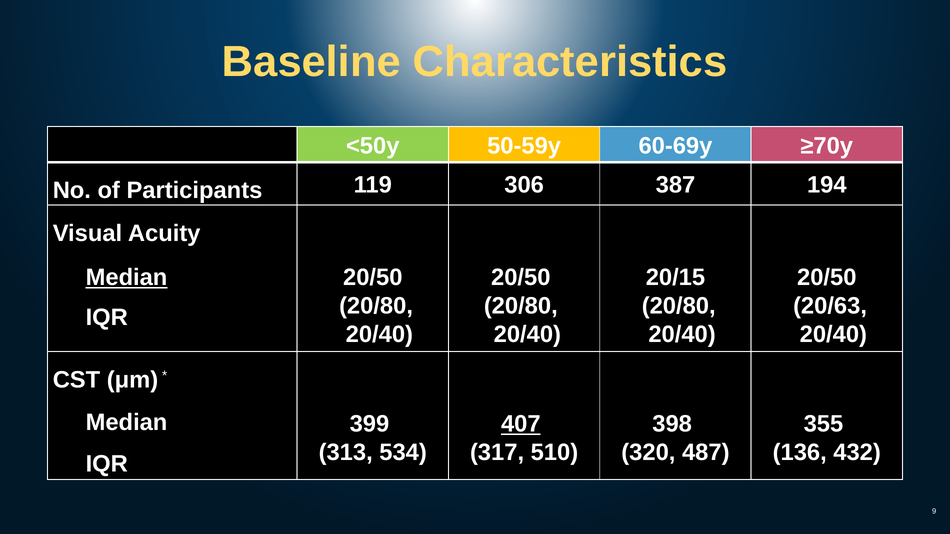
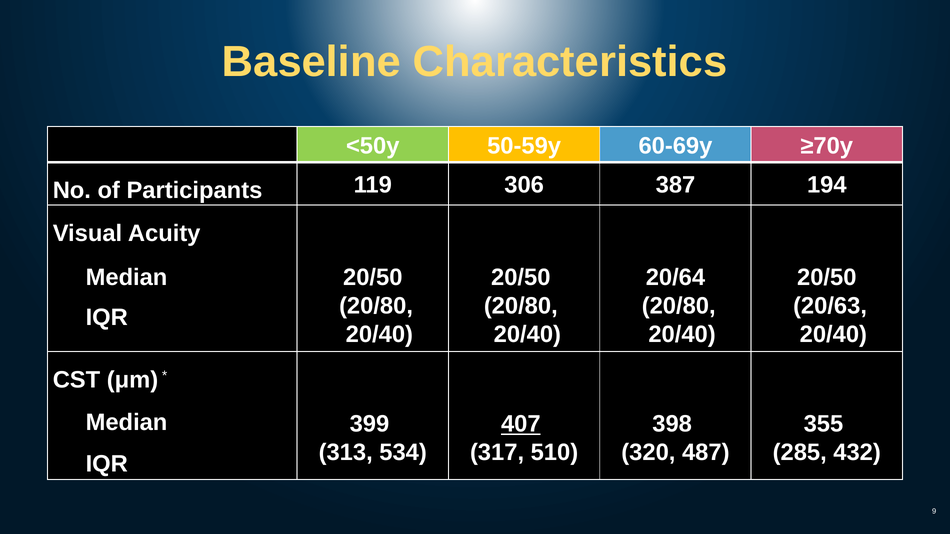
Median underline: present -> none (127, 278)
20/15: 20/15 -> 20/64 (675, 278)
136: 136 -> 285 (800, 453)
